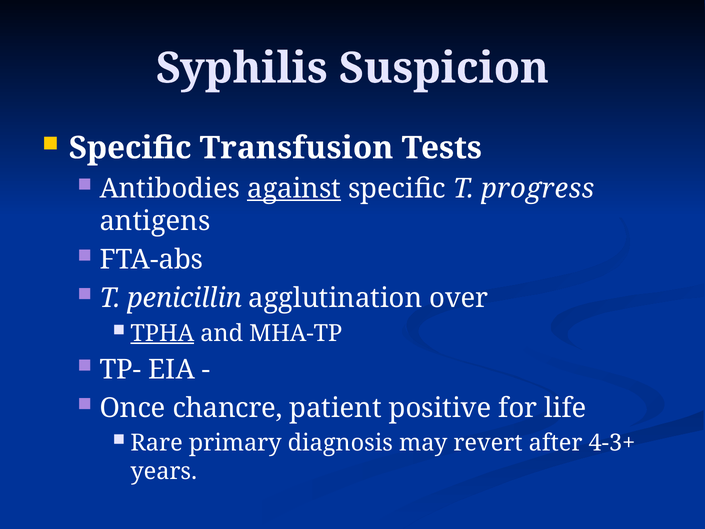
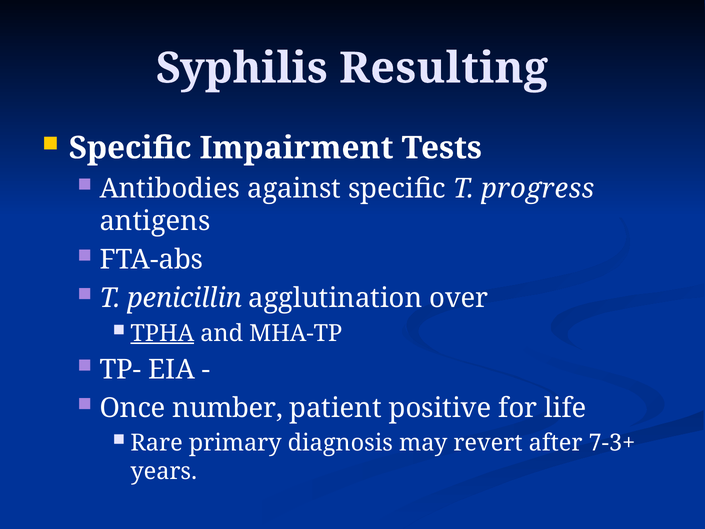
Suspicion: Suspicion -> Resulting (444, 68)
Transfusion: Transfusion -> Impairment (297, 148)
against underline: present -> none (294, 188)
chancre: chancre -> number (228, 408)
4-3+: 4-3+ -> 7-3+ (612, 443)
